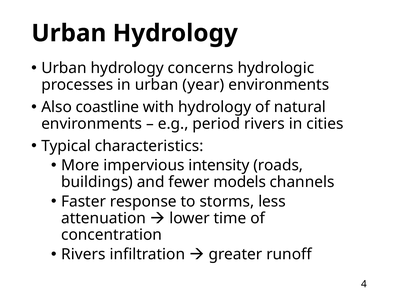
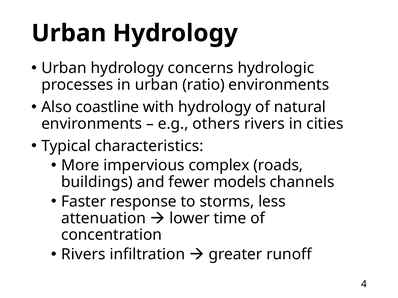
year: year -> ratio (203, 85)
period: period -> others (216, 124)
intensity: intensity -> complex (219, 166)
